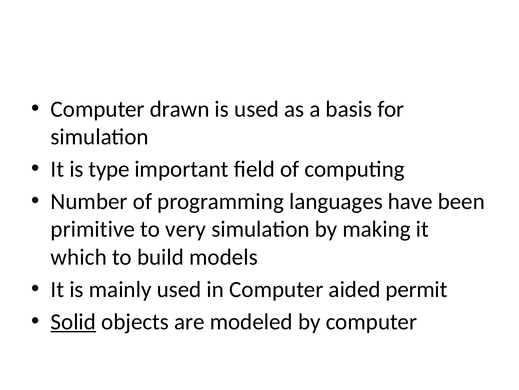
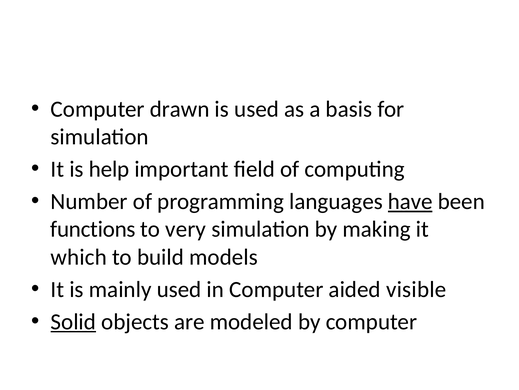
type: type -> help (109, 169)
have underline: none -> present (410, 201)
primitive: primitive -> functions (93, 229)
permit: permit -> visible (416, 289)
